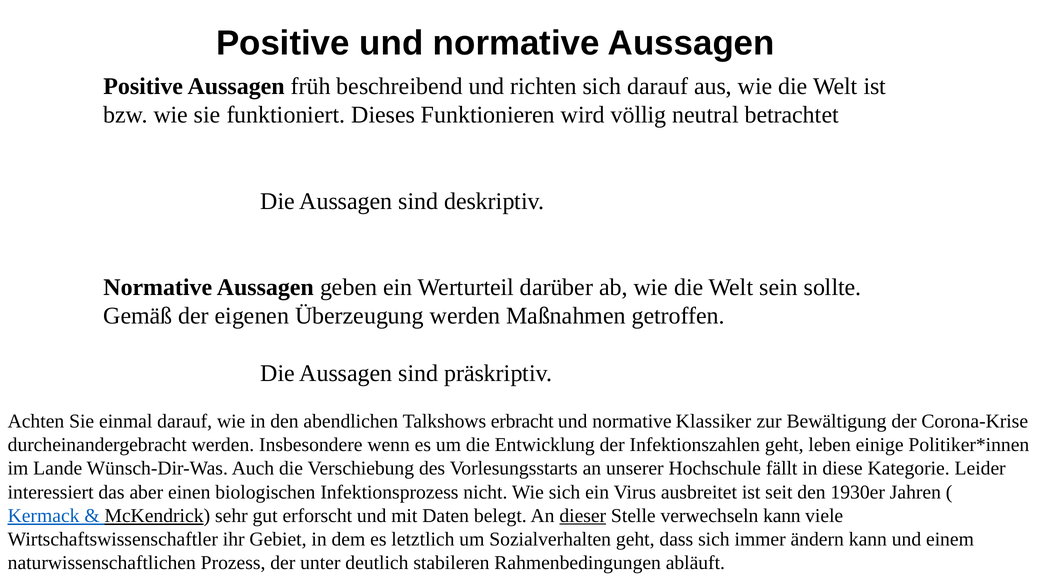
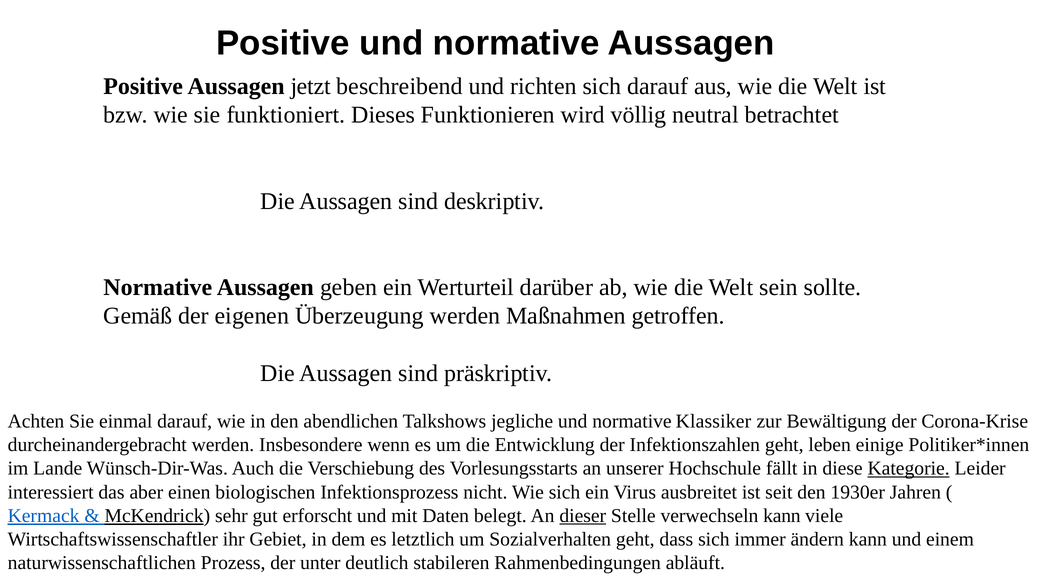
früh: früh -> jetzt (311, 86)
erbracht: erbracht -> jegliche (522, 422)
Kategorie underline: none -> present (909, 469)
